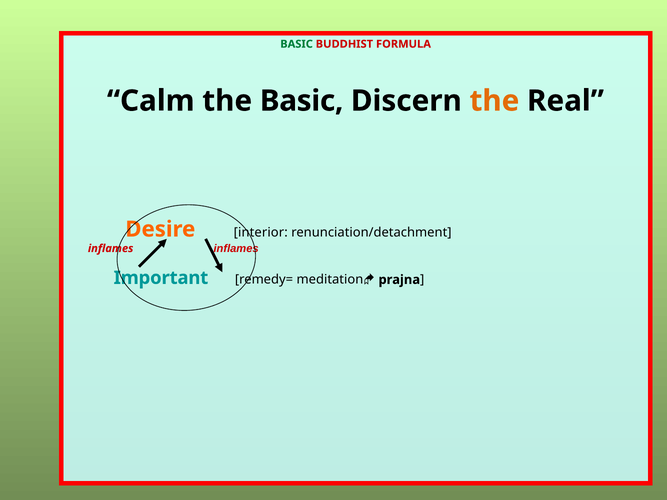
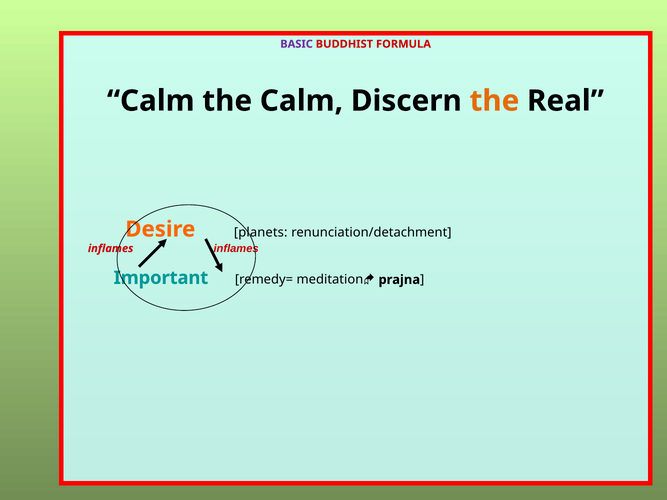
BASIC colour: green -> purple (297, 44)
the Basic: Basic -> Calm (301, 101)
interior: interior -> planets (261, 232)
